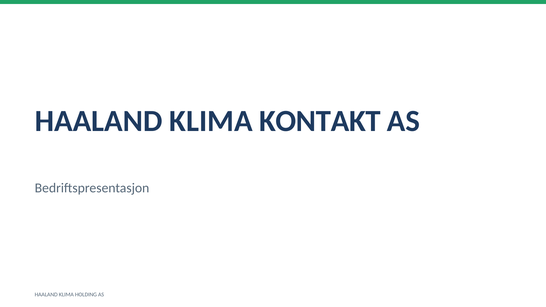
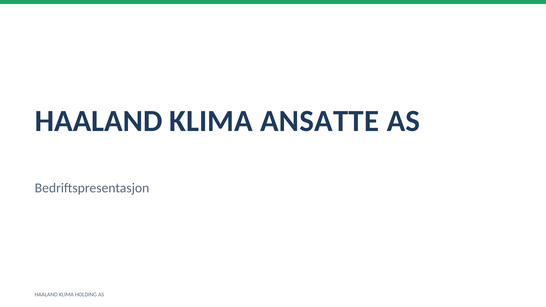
KONTAKT: KONTAKT -> ANSATTE (320, 121)
